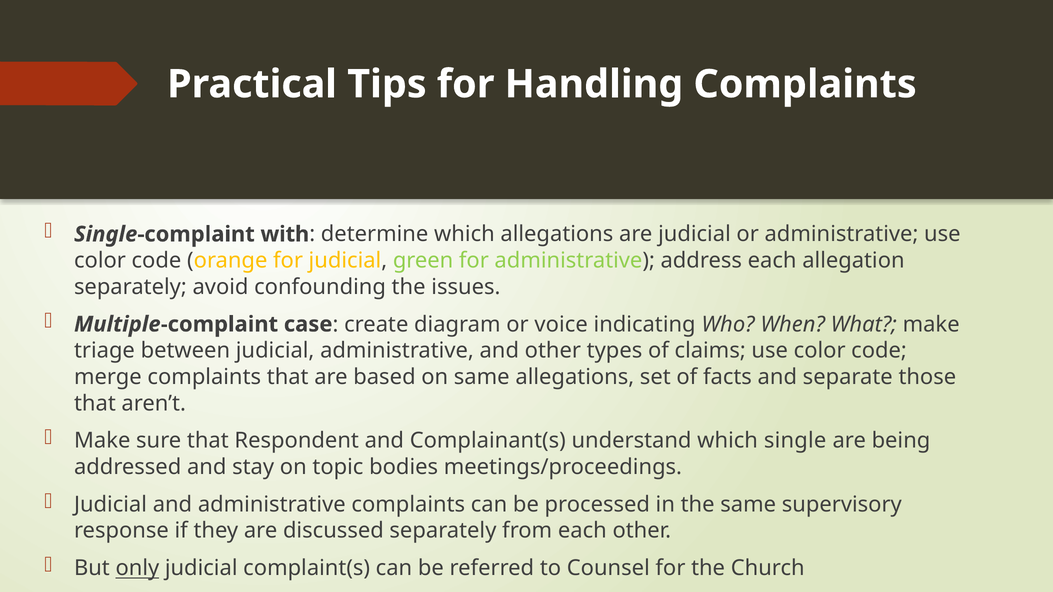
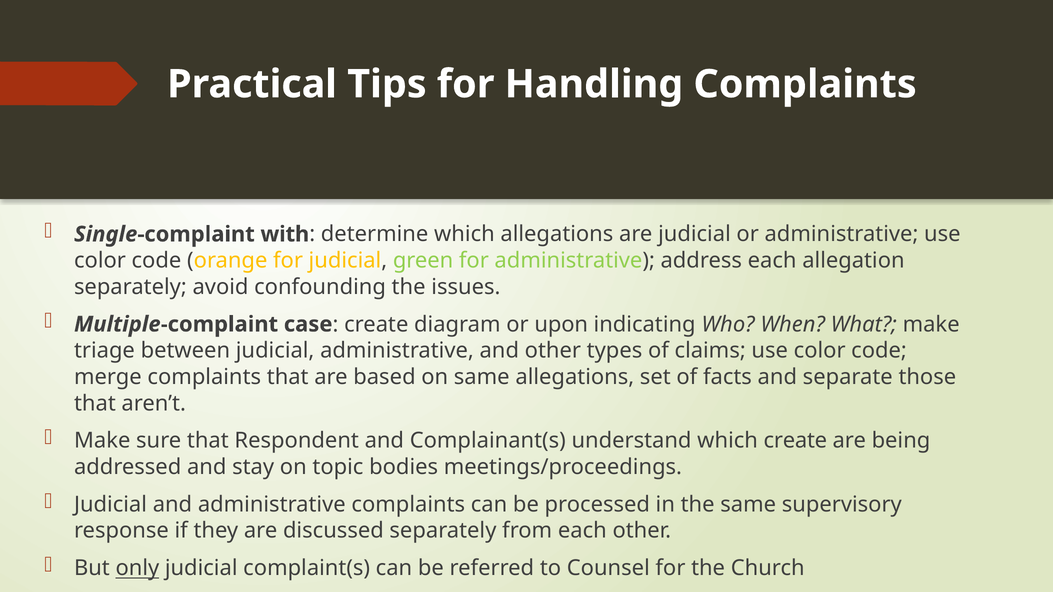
voice: voice -> upon (561, 324)
which single: single -> create (795, 441)
